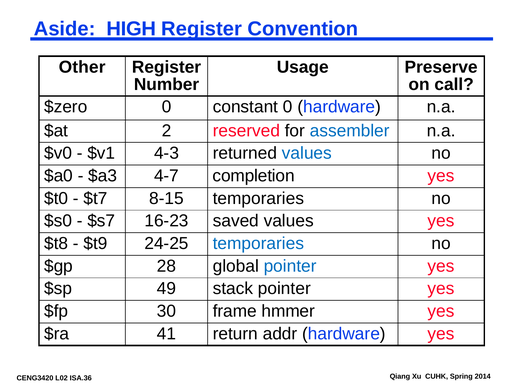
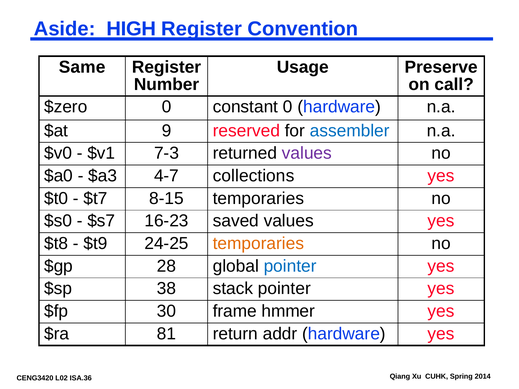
Other: Other -> Same (82, 67)
2: 2 -> 9 (167, 131)
4-3: 4-3 -> 7-3 (166, 153)
values colour: blue -> purple (307, 153)
completion: completion -> collections (254, 176)
temporaries colour: blue -> orange (258, 244)
49: 49 -> 38 (167, 289)
41: 41 -> 81 (167, 334)
